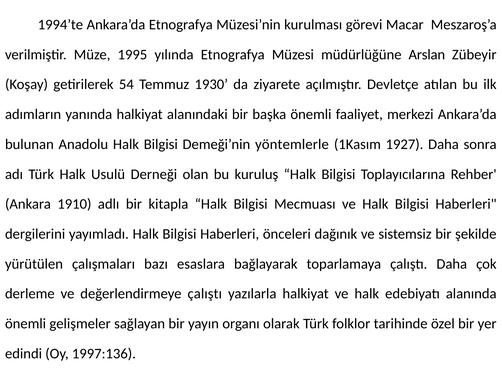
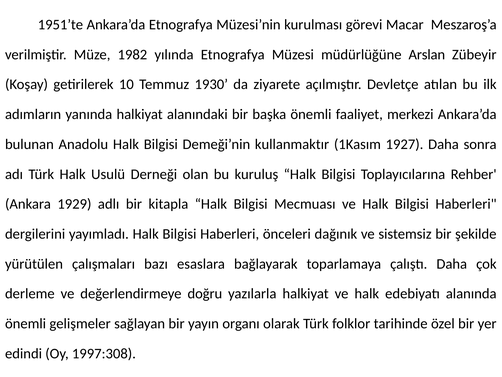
1994’te: 1994’te -> 1951’te (60, 25)
1995: 1995 -> 1982 (132, 54)
54: 54 -> 10 (126, 84)
yöntemlerle: yöntemlerle -> kullanmaktır (292, 144)
1910: 1910 -> 1929 (74, 204)
değerlendirmeye çalıştı: çalıştı -> doğru (205, 293)
1997:136: 1997:136 -> 1997:308 (104, 353)
